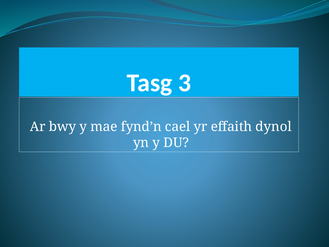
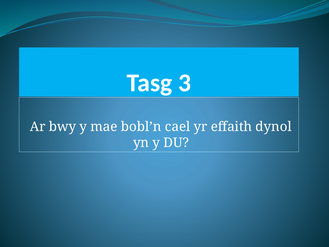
fynd’n: fynd’n -> bobl’n (141, 127)
